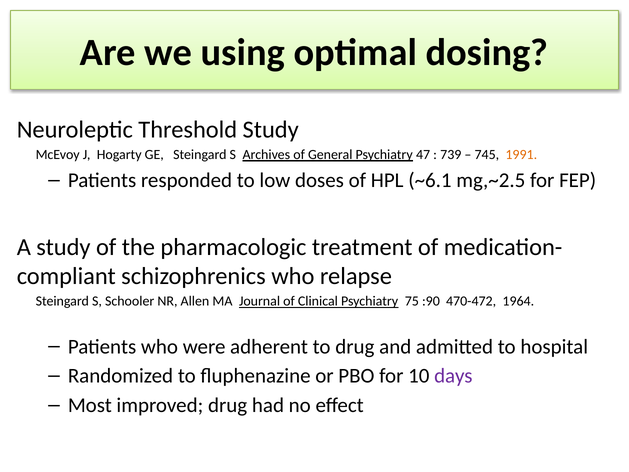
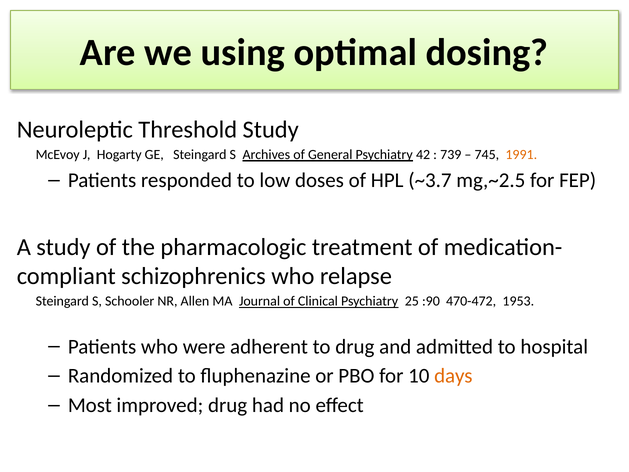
47: 47 -> 42 (423, 155)
~6.1: ~6.1 -> ~3.7 (430, 180)
75: 75 -> 25 (412, 301)
1964: 1964 -> 1953 (518, 301)
days colour: purple -> orange (453, 376)
